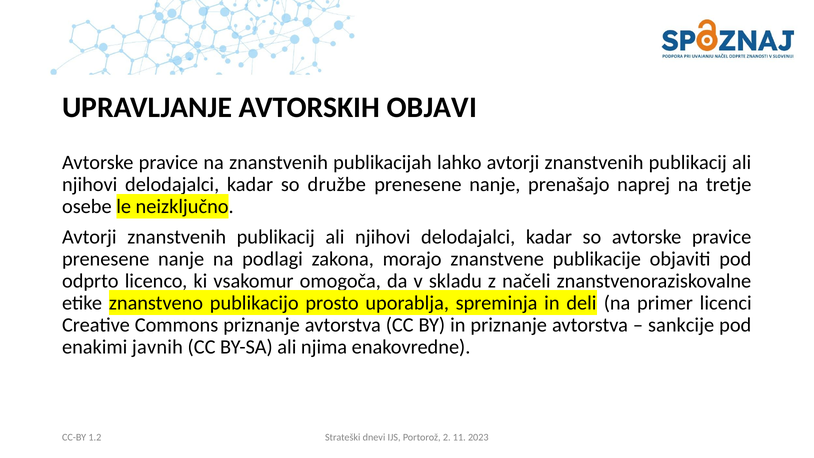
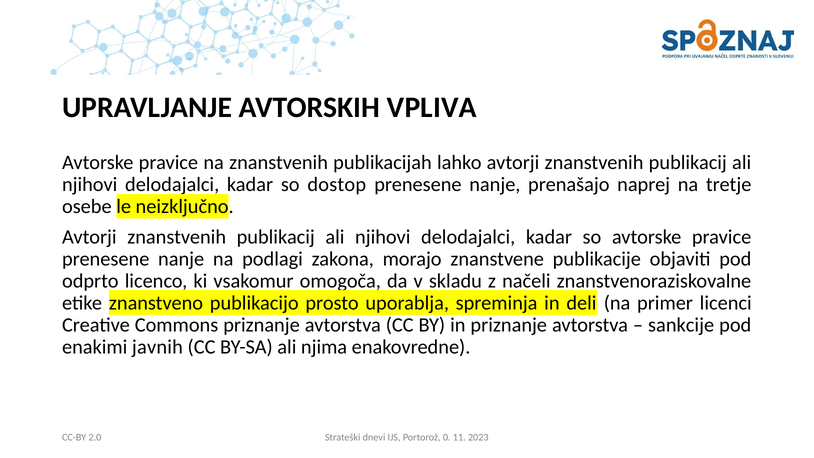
OBJAVI: OBJAVI -> VPLIVA (432, 107)
družbe: družbe -> dostop (337, 185)
1.2: 1.2 -> 2.0 (95, 437)
2: 2 -> 0 (447, 437)
